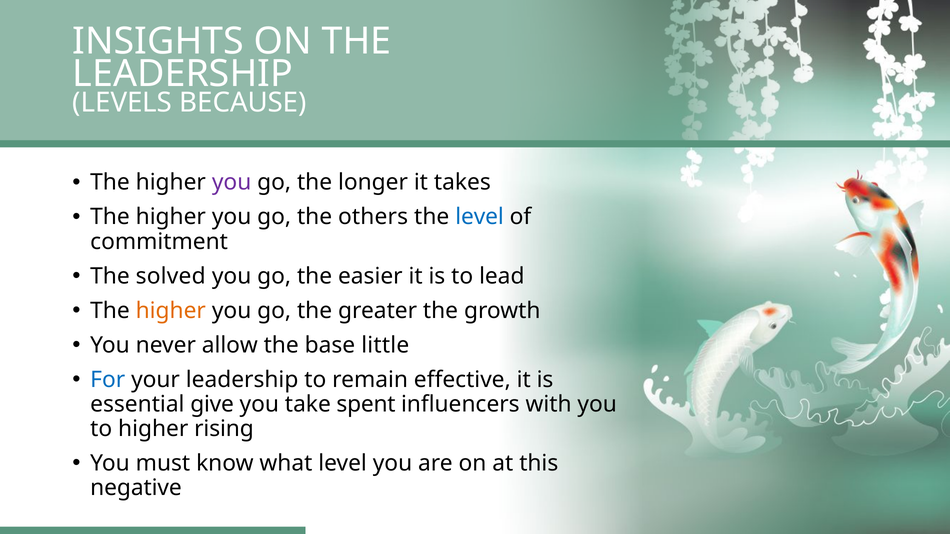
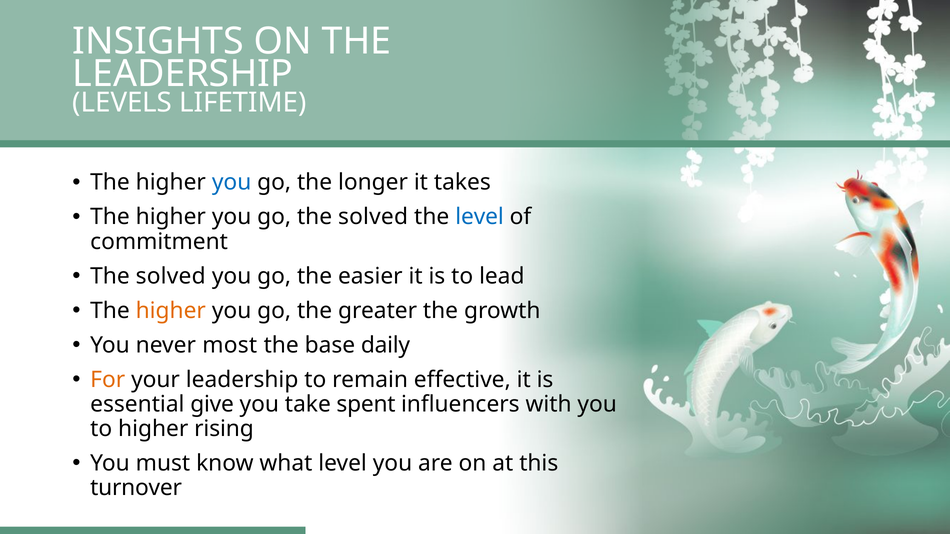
BECAUSE: BECAUSE -> LIFETIME (243, 103)
you colour: purple -> blue (232, 183)
go the others: others -> solved (373, 217)
allow: allow -> most (230, 345)
little: little -> daily (385, 345)
For colour: blue -> orange (108, 380)
negative: negative -> turnover (136, 488)
